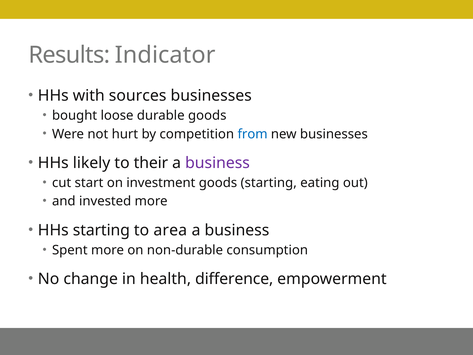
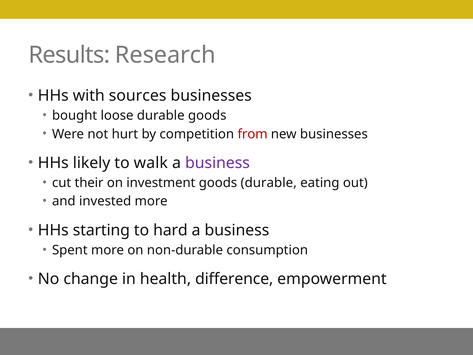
Indicator: Indicator -> Research (165, 55)
from colour: blue -> red (253, 134)
their: their -> walk (151, 163)
start: start -> their (89, 183)
goods starting: starting -> durable (269, 183)
area: area -> hard (170, 230)
